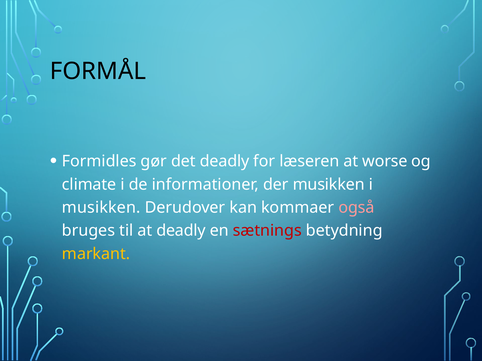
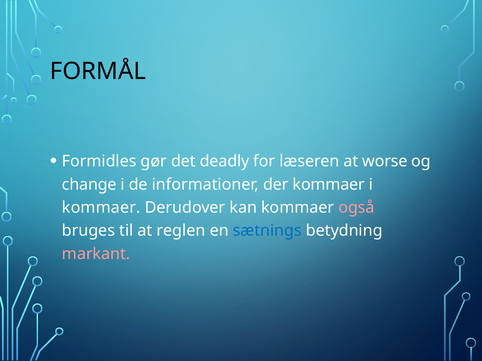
climate: climate -> change (89, 185)
der musikken: musikken -> kommaer (329, 185)
musikken: musikken -> kommaer (101, 208)
at deadly: deadly -> reglen (181, 231)
sætnings colour: red -> blue (267, 231)
markant colour: yellow -> pink (96, 254)
